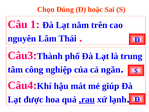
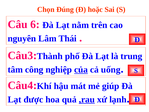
1: 1 -> 6 (35, 24)
của underline: none -> present (81, 69)
ngăn: ngăn -> uống (111, 69)
